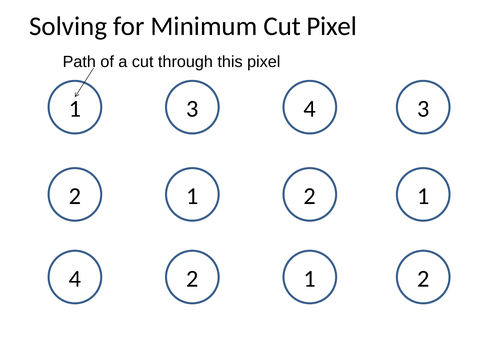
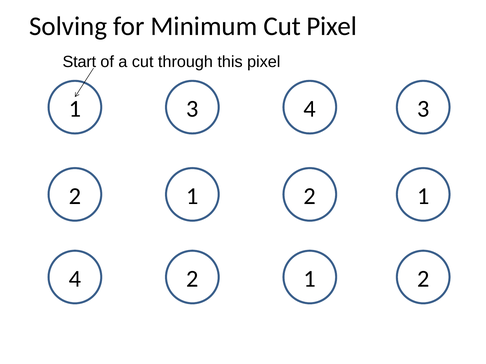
Path: Path -> Start (79, 62)
